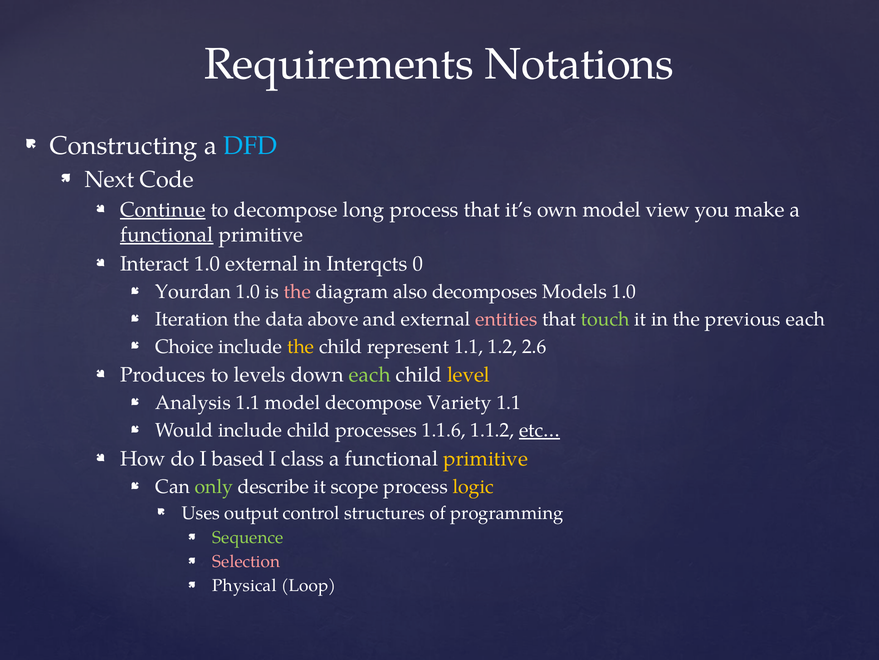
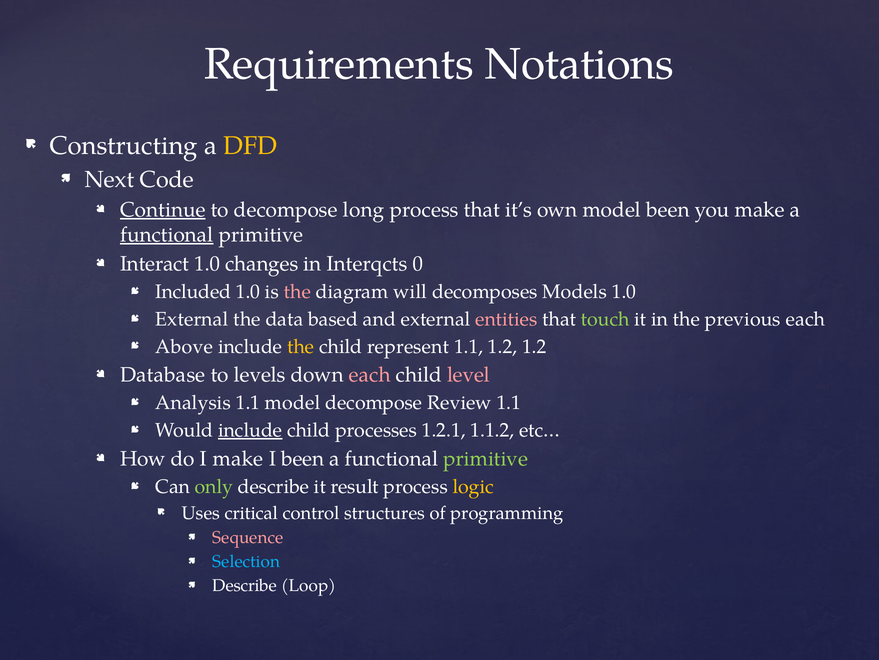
DFD colour: light blue -> yellow (250, 145)
model view: view -> been (668, 210)
1.0 external: external -> changes (262, 264)
Yourdan: Yourdan -> Included (193, 292)
also: also -> will (410, 292)
Iteration: Iteration -> External (192, 319)
above: above -> based (333, 319)
Choice: Choice -> Above (184, 346)
1.2 2.6: 2.6 -> 1.2 (534, 346)
Produces: Produces -> Database (163, 375)
each colour: light green -> pink (370, 375)
level colour: yellow -> pink (468, 375)
Variety: Variety -> Review (459, 403)
include underline: none -> present (250, 430)
1.1.6: 1.1.6 -> 1.2.1 (444, 430)
etc… underline: present -> none (540, 430)
I based: based -> make (238, 458)
I class: class -> been (303, 458)
primitive colour: yellow -> light green (486, 458)
scope: scope -> result (355, 486)
output: output -> critical (251, 513)
Sequence colour: light green -> pink (248, 537)
Selection colour: pink -> light blue (246, 561)
Physical: Physical -> Describe (245, 585)
